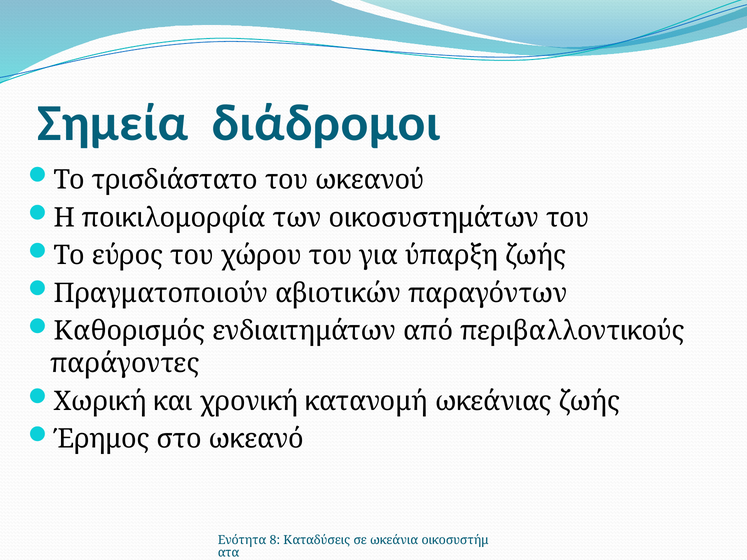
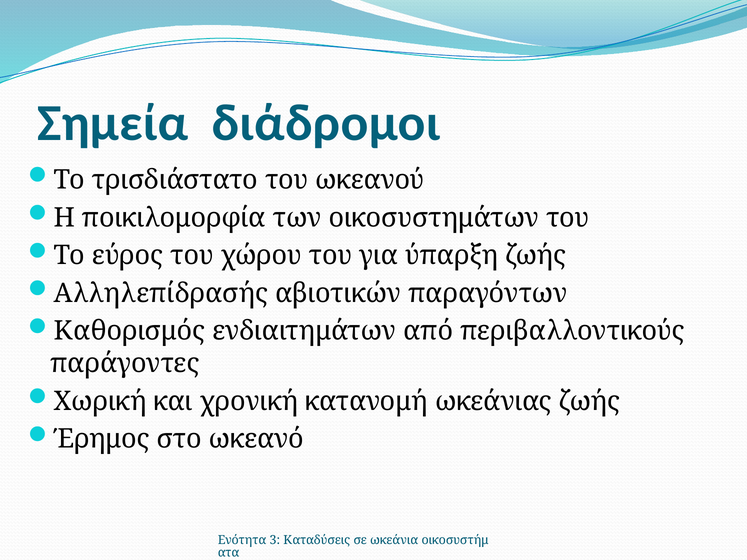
Πραγματοποιούν: Πραγματοποιούν -> Αλληλεπίδρασής (161, 293)
8: 8 -> 3 (275, 540)
